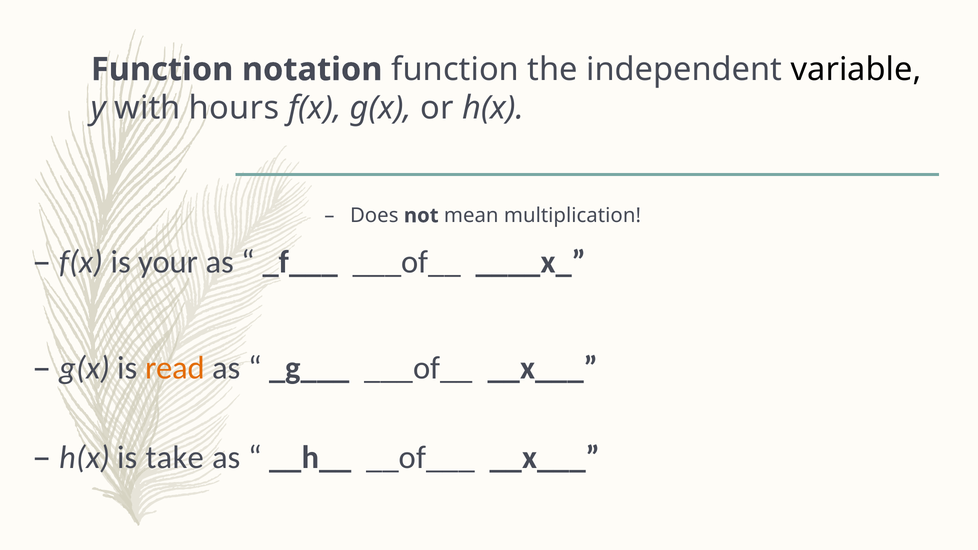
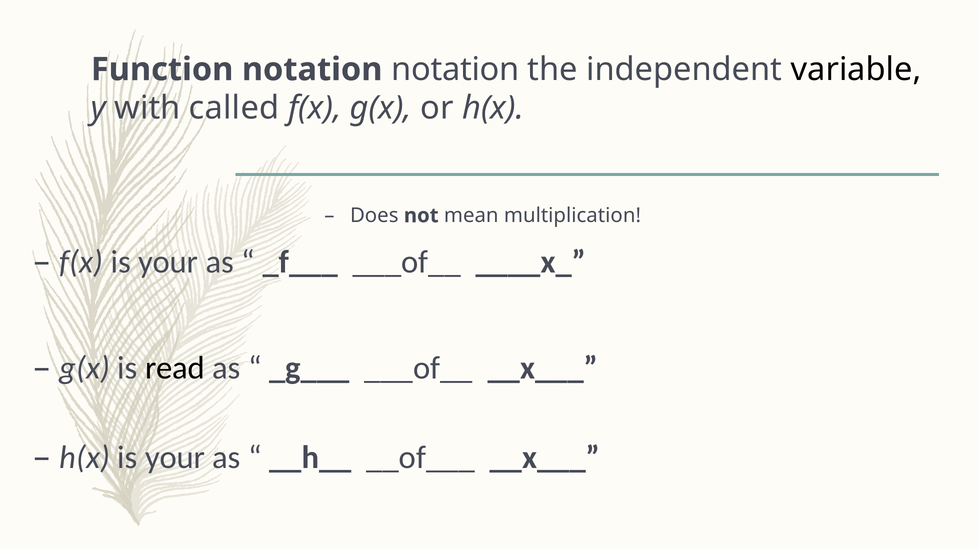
notation function: function -> notation (455, 69)
hours: hours -> called (234, 108)
read colour: orange -> black (175, 368)
h(x is take: take -> your (175, 457)
